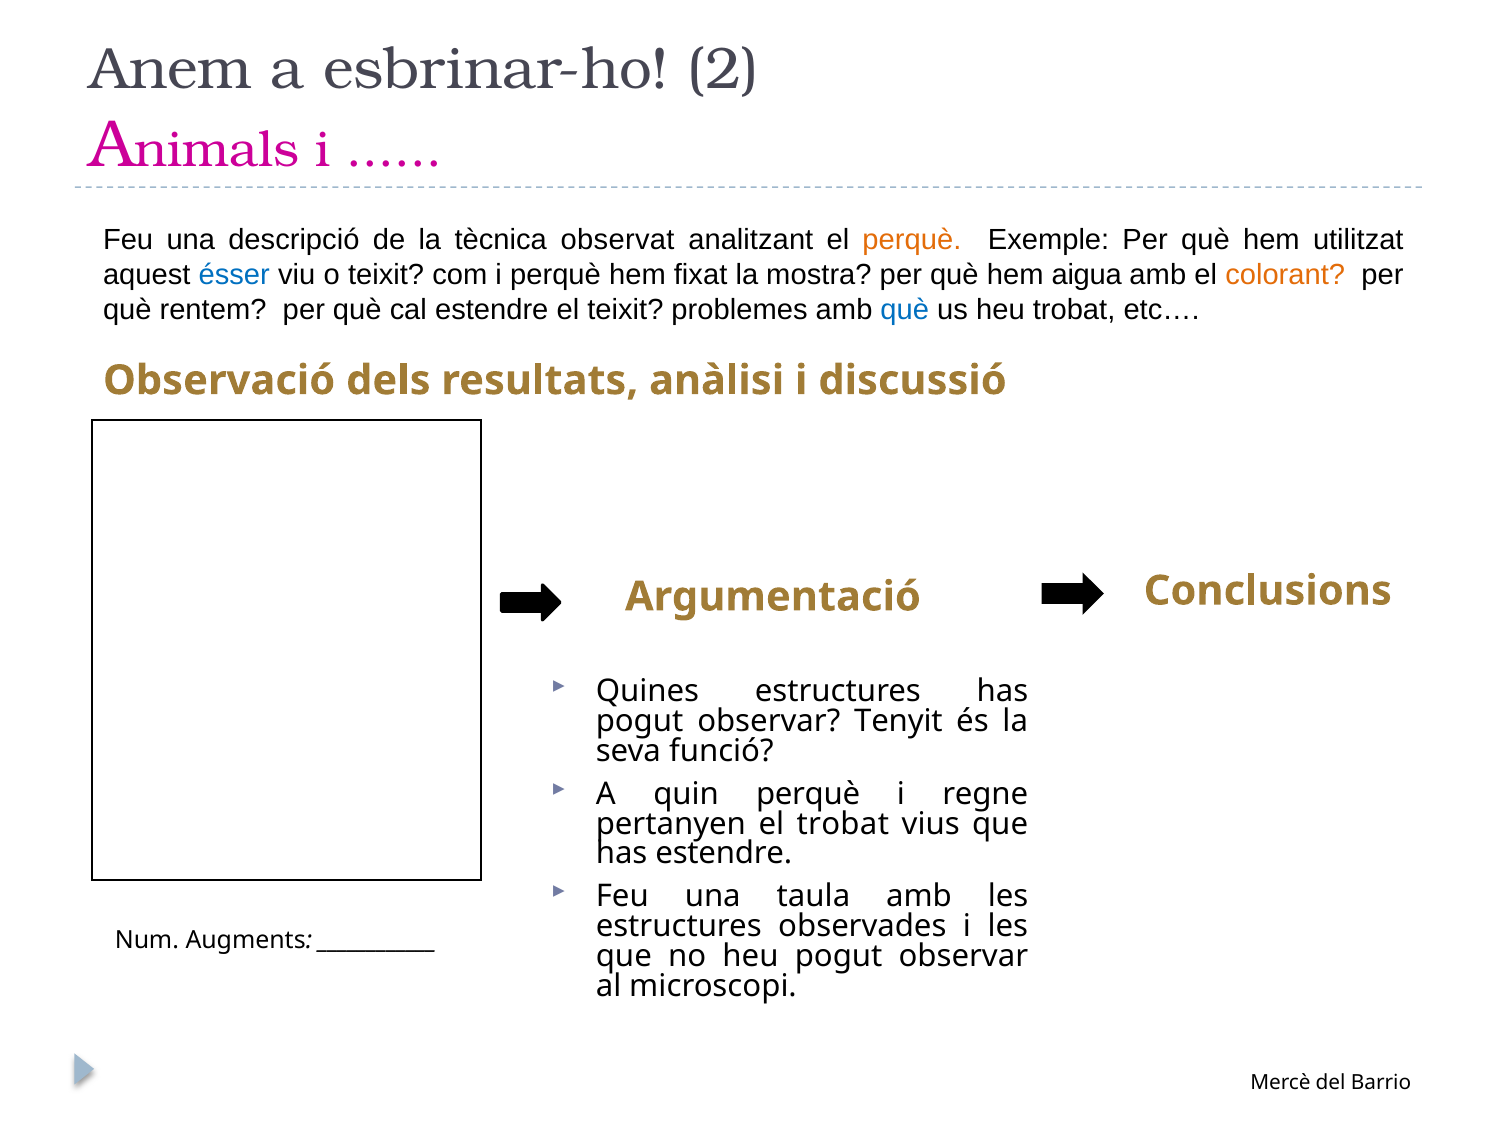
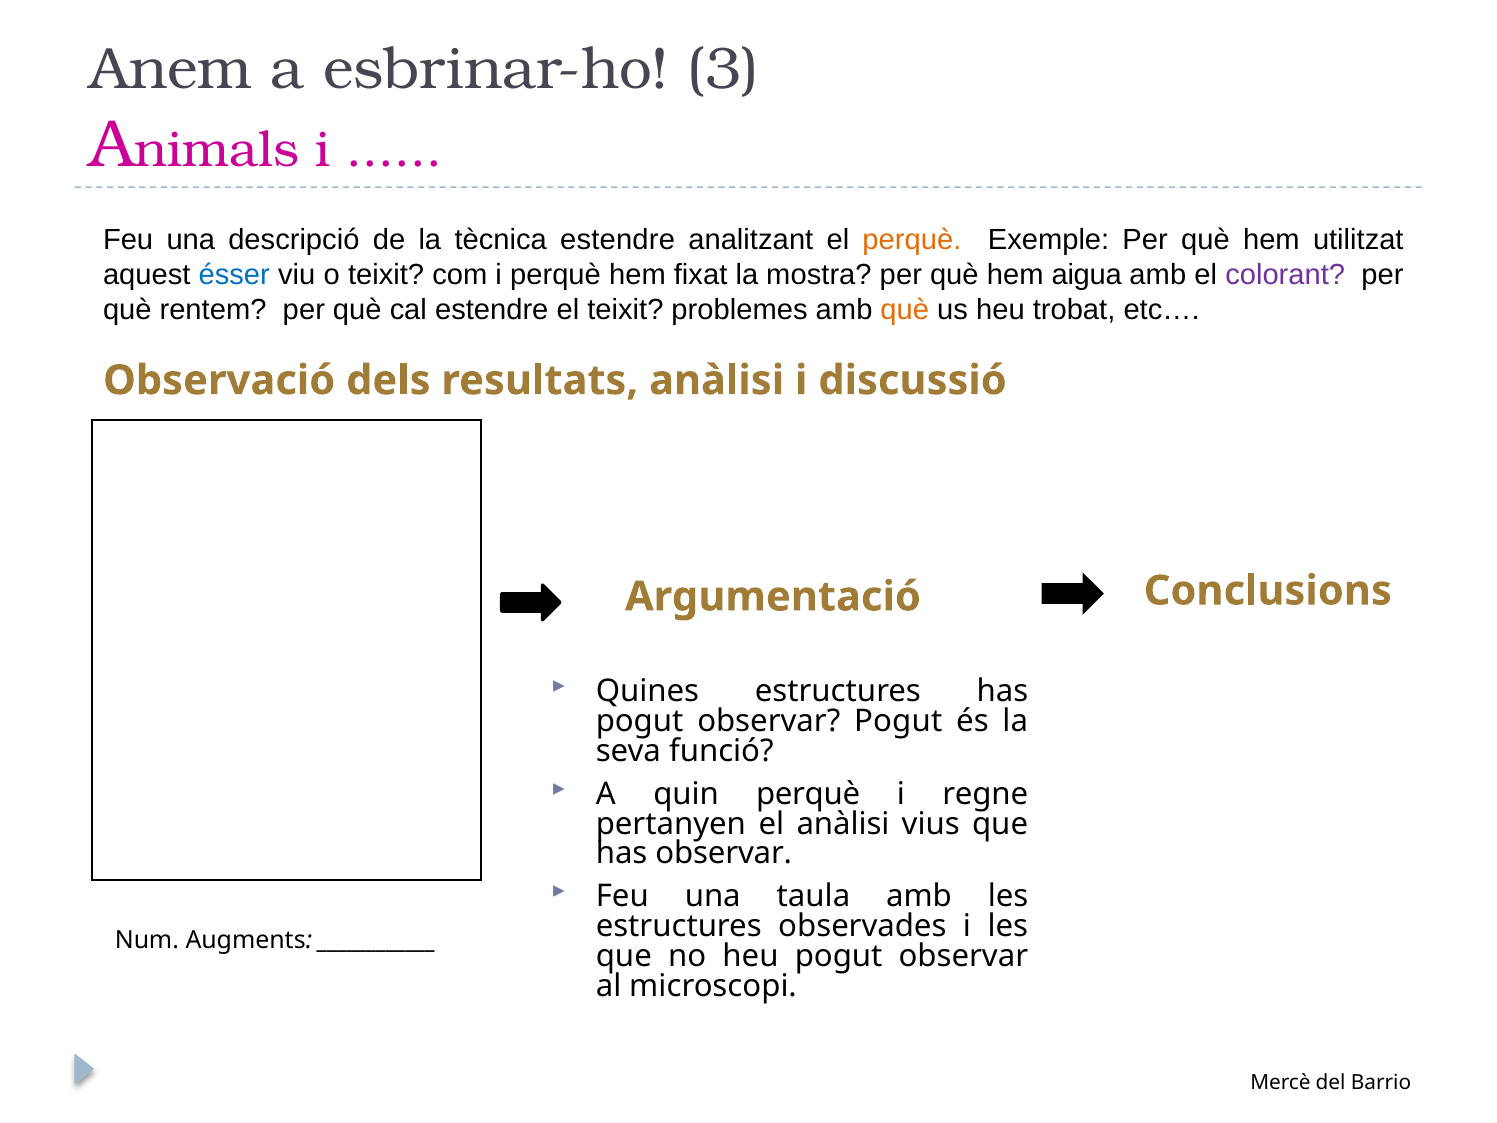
2: 2 -> 3 (723, 69)
tècnica observat: observat -> estendre (618, 240)
colorant colour: orange -> purple (1285, 275)
què colour: blue -> orange (905, 310)
observar Tenyit: Tenyit -> Pogut (898, 721)
el trobat: trobat -> anàlisi (843, 824)
has estendre: estendre -> observar (724, 853)
